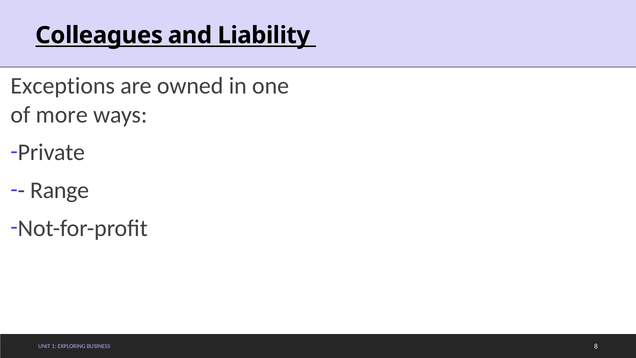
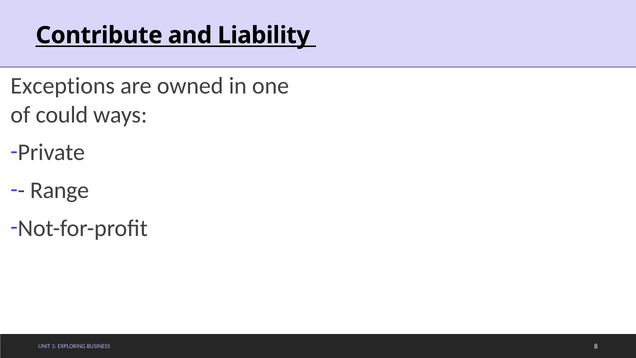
Colleagues: Colleagues -> Contribute (99, 35)
more: more -> could (62, 115)
